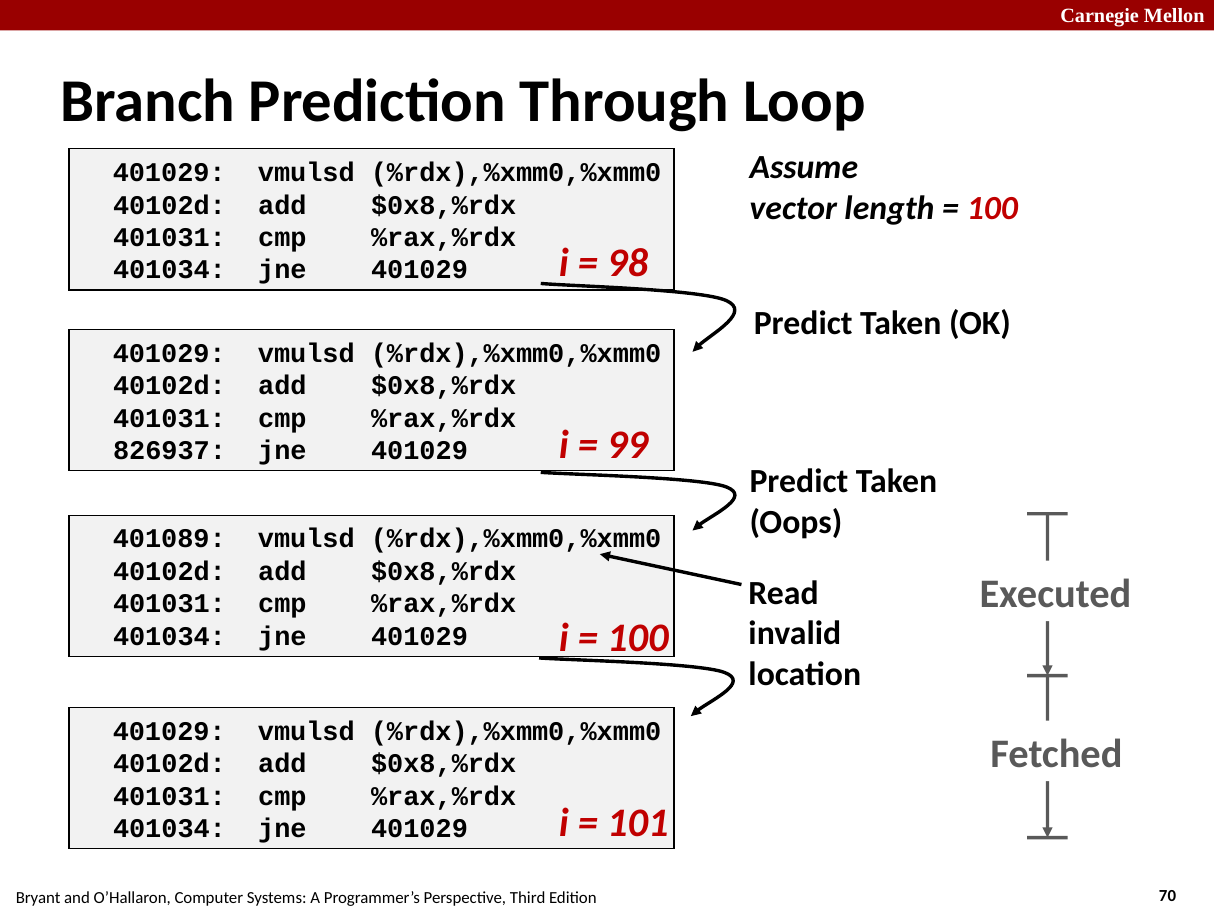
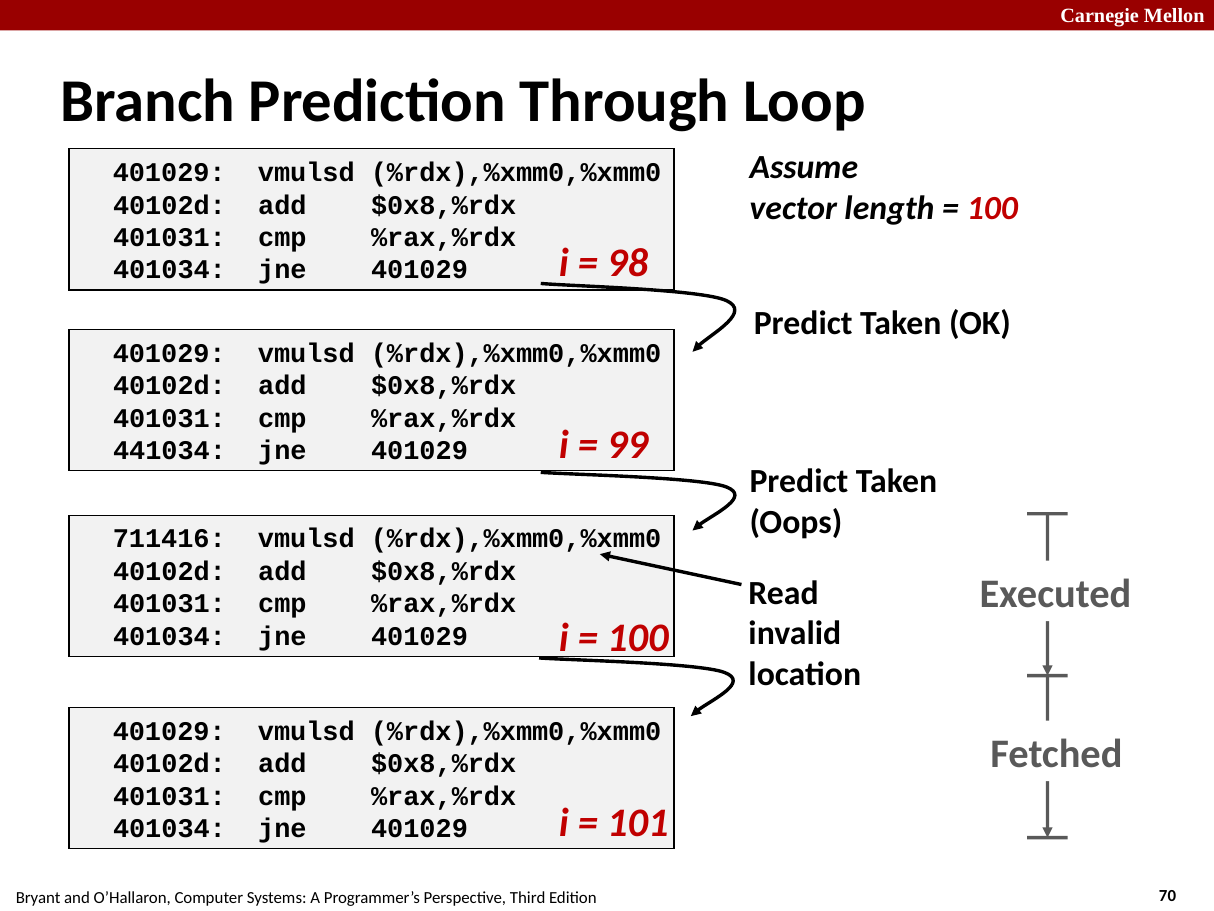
826937: 826937 -> 441034 (170, 450)
401089: 401089 -> 711416 (169, 539)
